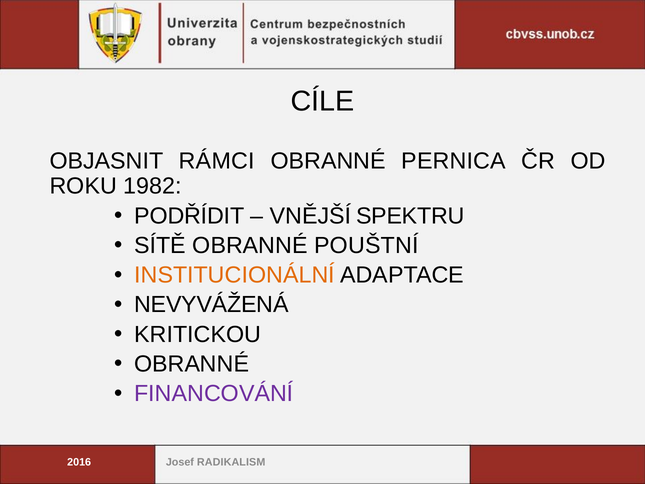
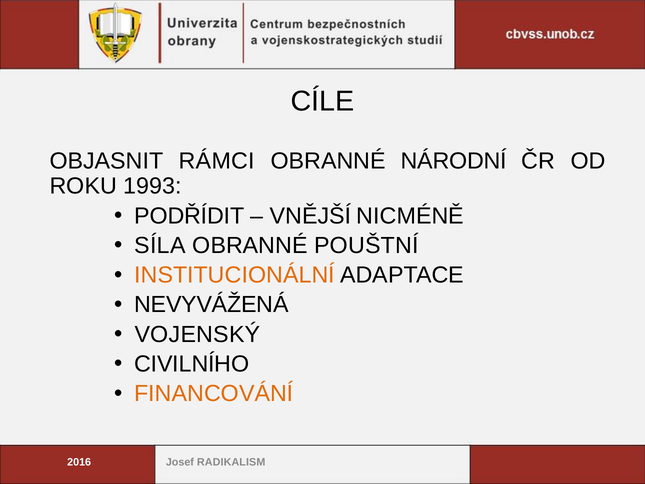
PERNICA: PERNICA -> NÁRODNÍ (454, 161)
1982: 1982 -> 1993 (152, 186)
SPEKTRU: SPEKTRU -> NICMÉNĚ (410, 216)
SÍTĚ: SÍTĚ -> SÍLA (160, 245)
KRITICKOU: KRITICKOU -> VOJENSKÝ (198, 334)
OBRANNÉ: OBRANNÉ -> CIVILNÍHO (192, 364)
FINANCOVÁNÍ colour: purple -> orange (214, 393)
